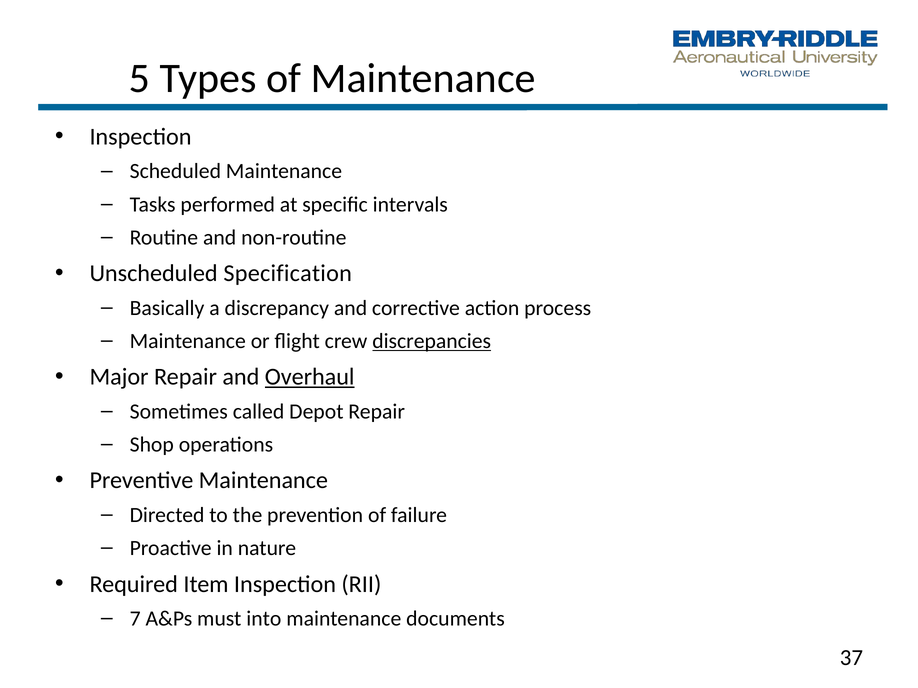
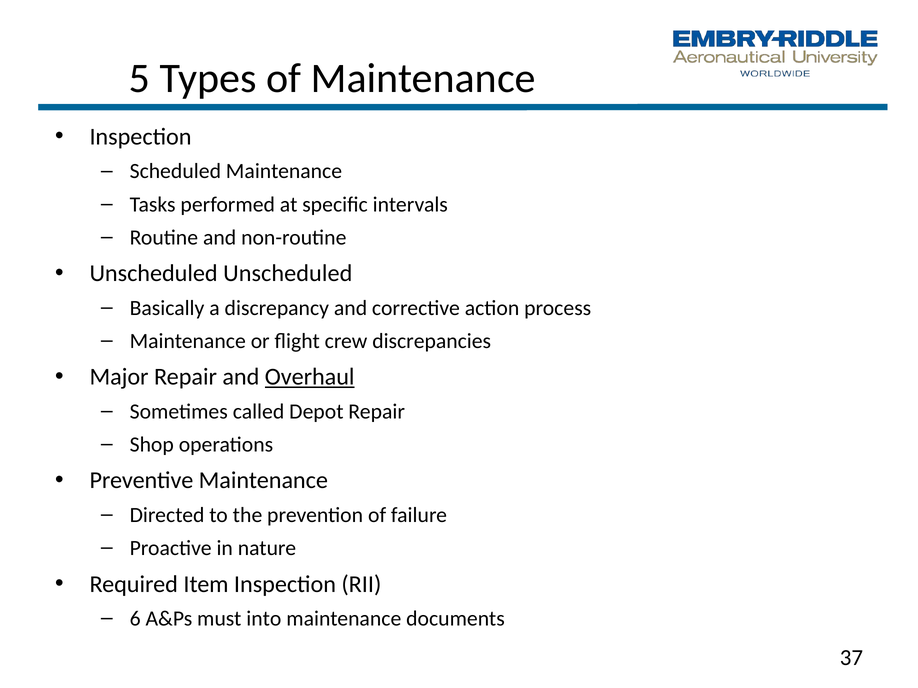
Unscheduled Specification: Specification -> Unscheduled (288, 274)
discrepancies underline: present -> none (432, 341)
7: 7 -> 6 (135, 619)
